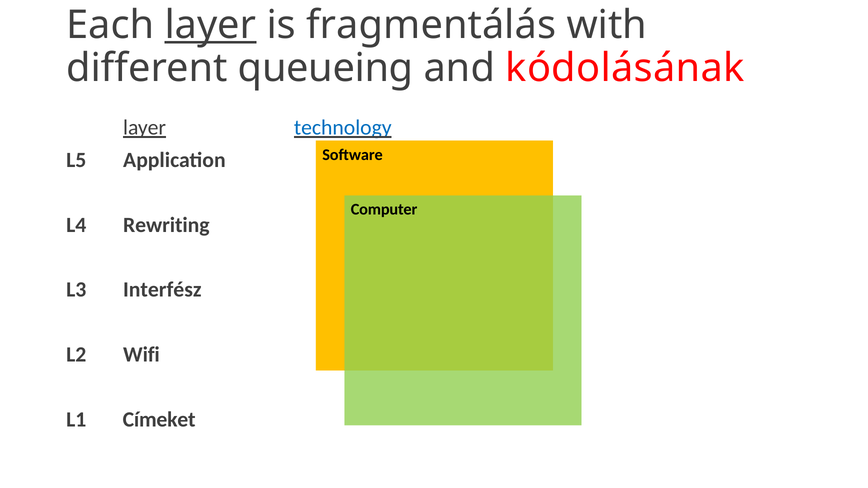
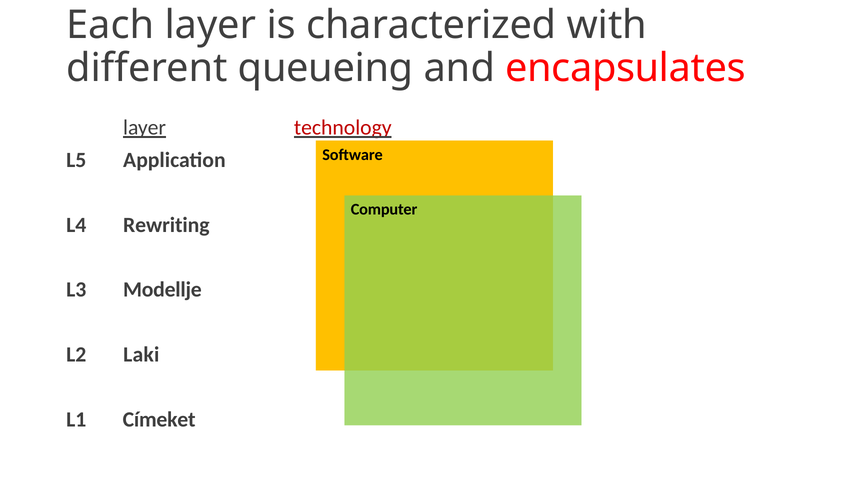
layer underline: present -> none (210, 25)
fragmentálás: fragmentálás -> characterized (431, 25)
kódolásának: kódolásának -> encapsulates (625, 68)
technology colour: blue -> red (343, 128)
Interfész: Interfész -> Modellje (162, 290)
Wifi: Wifi -> Laki (141, 355)
